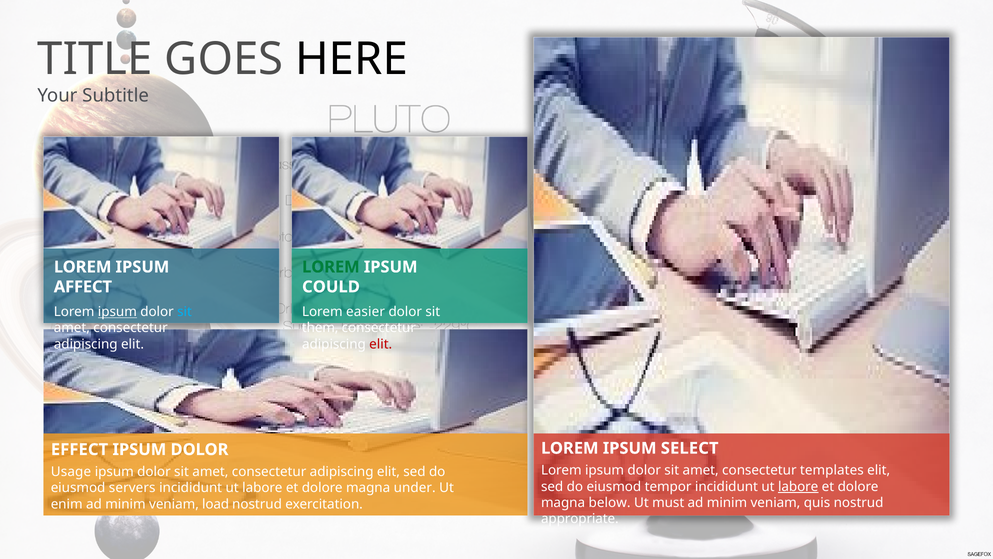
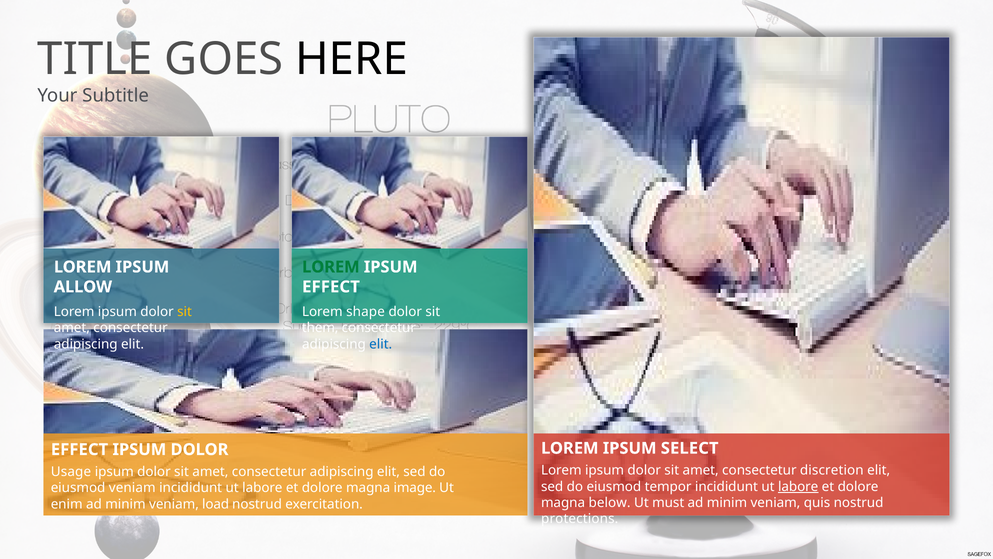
AFFECT: AFFECT -> ALLOW (83, 287)
COULD: COULD -> EFFECT (331, 287)
ipsum underline: present -> none (117, 312)
sit colour: light blue -> yellow (185, 312)
easier: easier -> shape (366, 312)
elit colour: red -> blue (381, 344)
templates: templates -> discretion (832, 470)
eiusmod servers: servers -> veniam (132, 488)
under: under -> image (415, 488)
appropriate: appropriate -> protections (580, 519)
